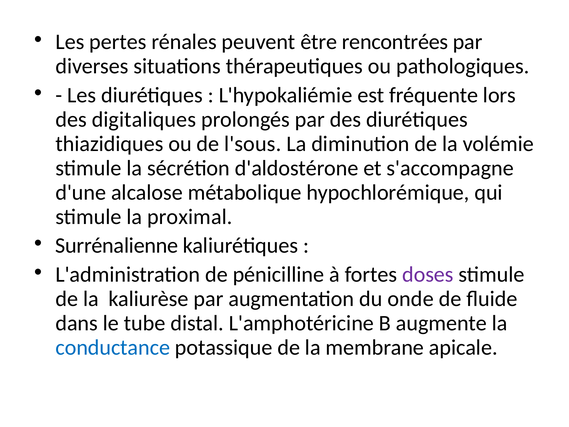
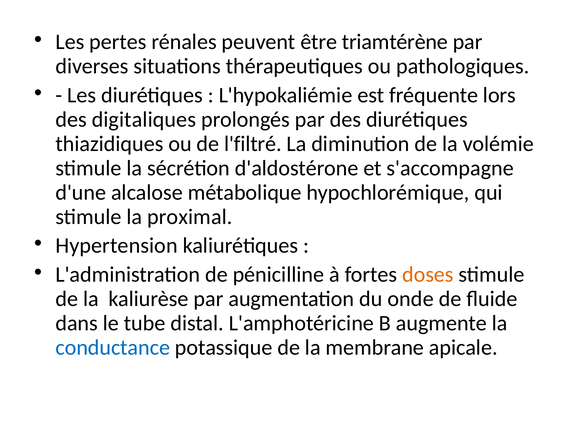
rencontrées: rencontrées -> triamtérène (395, 42)
l'sous: l'sous -> l'filtré (253, 144)
Surrénalienne: Surrénalienne -> Hypertension (117, 245)
doses colour: purple -> orange (428, 274)
